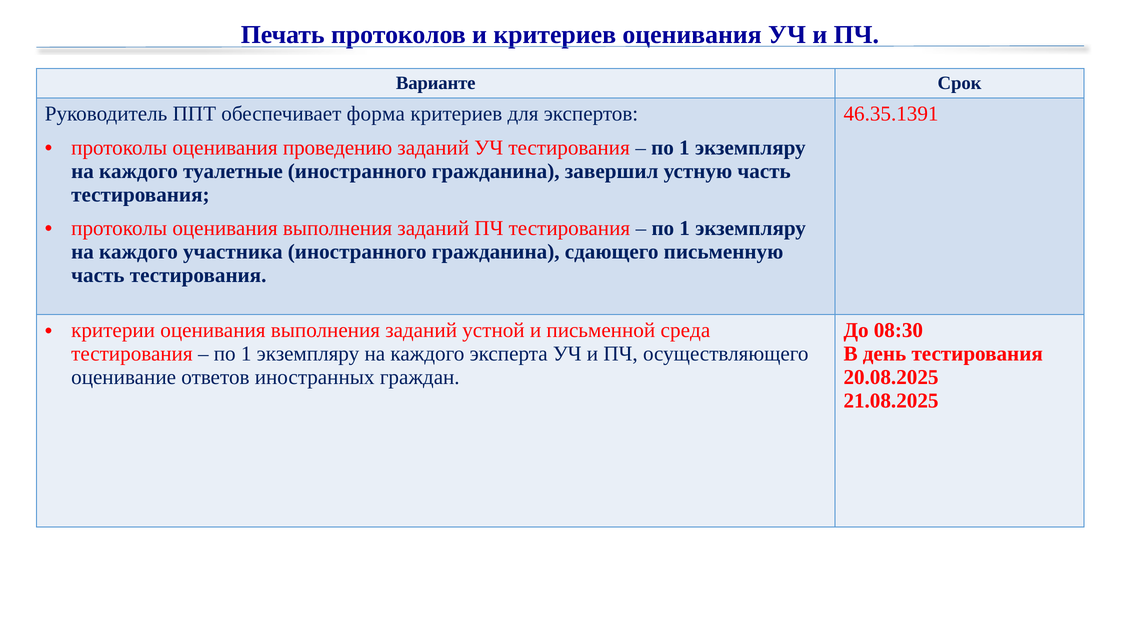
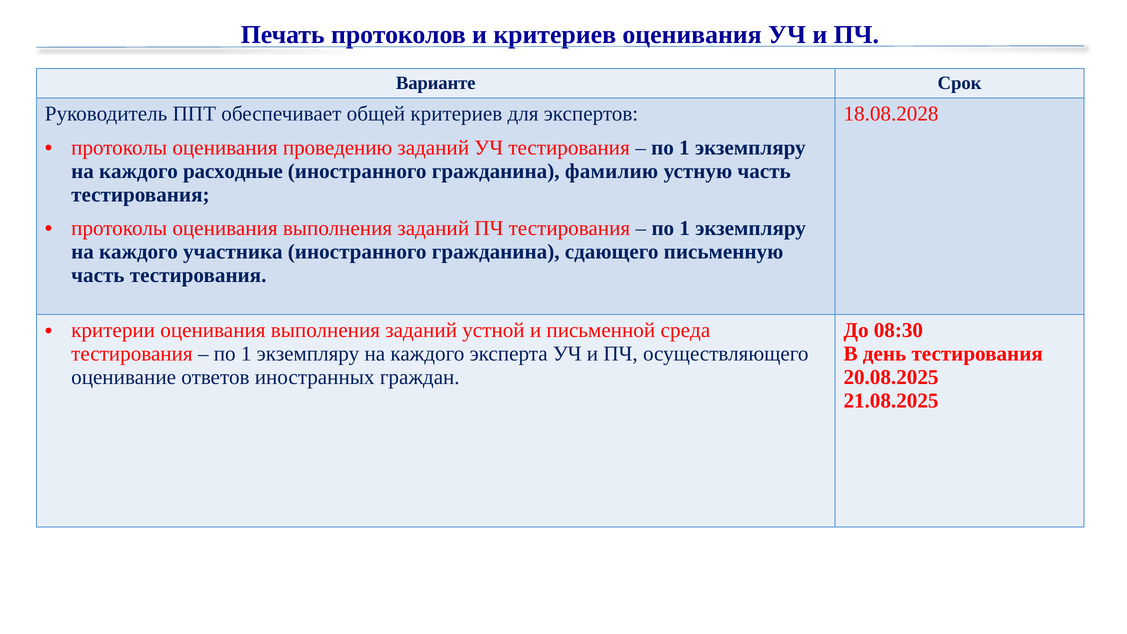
форма: форма -> общей (376, 114)
46.35.1391: 46.35.1391 -> 18.08.2028 (891, 114)
туалетные: туалетные -> расходные (233, 171)
завершил: завершил -> фамилию (612, 171)
